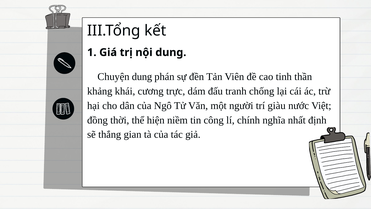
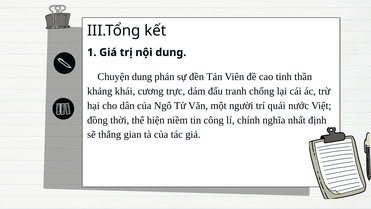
giàu: giàu -> quái (277, 106)
